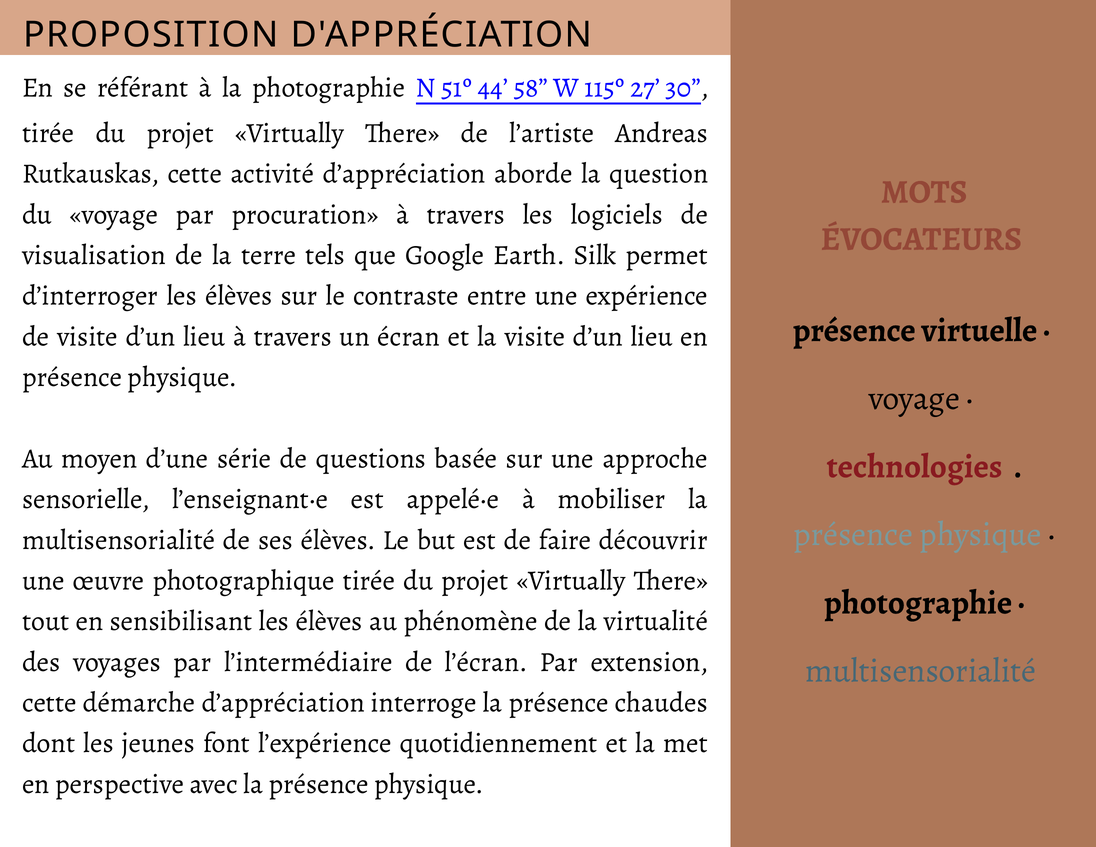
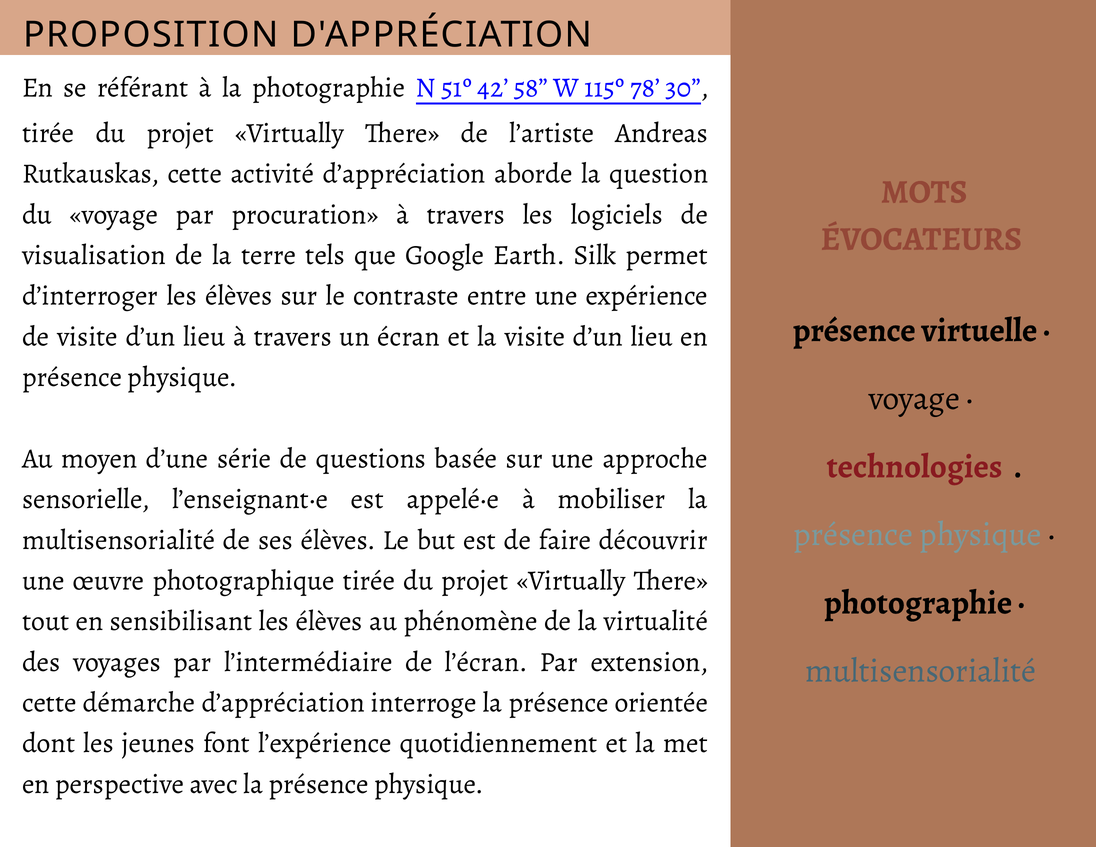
44: 44 -> 42 (493, 88)
27: 27 -> 78 (645, 88)
chaudes: chaudes -> orientée (661, 703)
